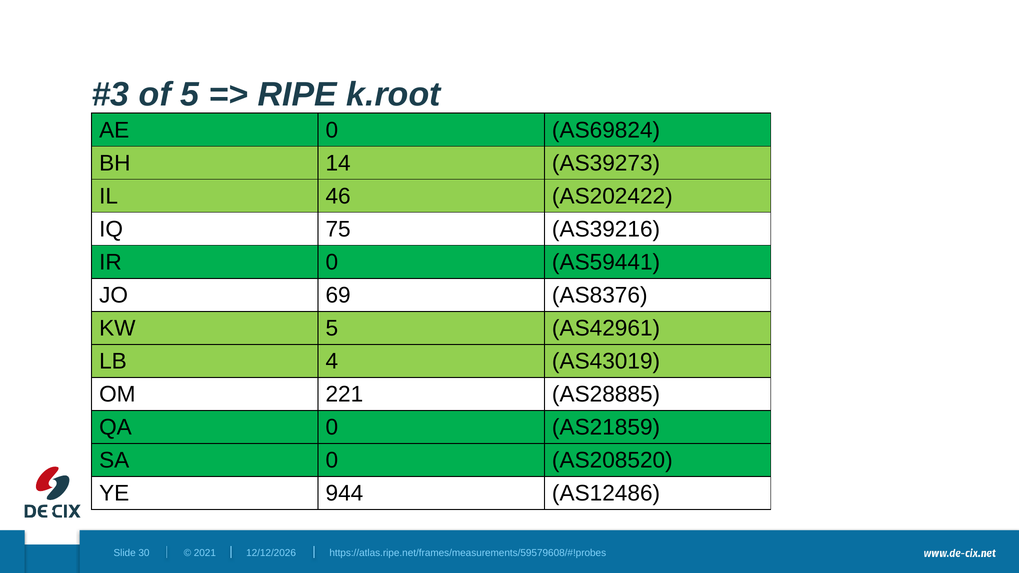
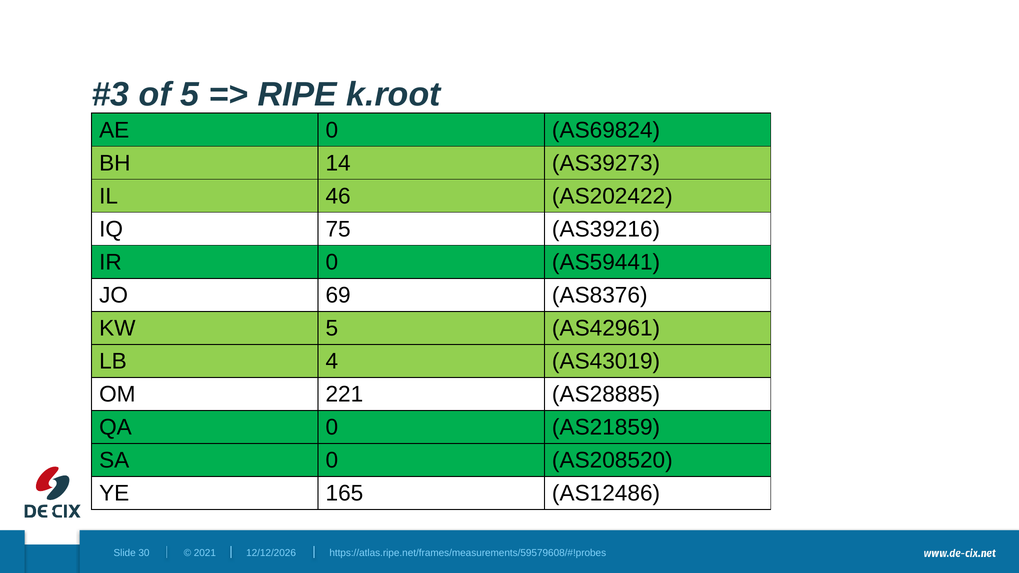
944: 944 -> 165 (344, 494)
